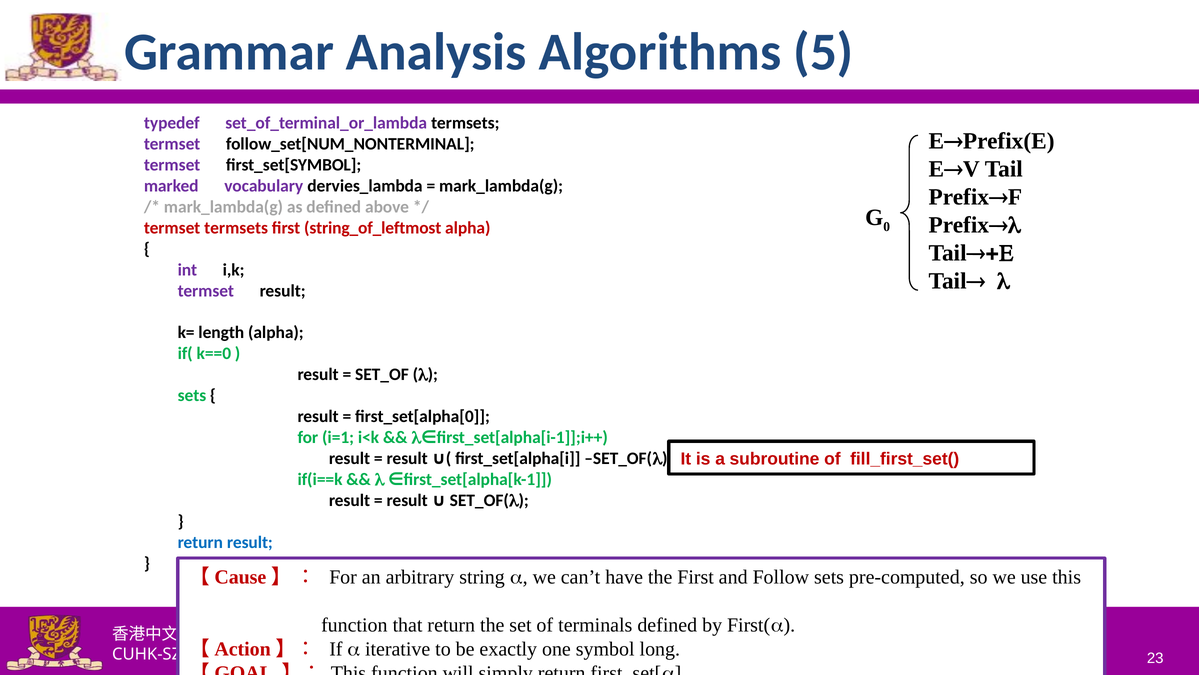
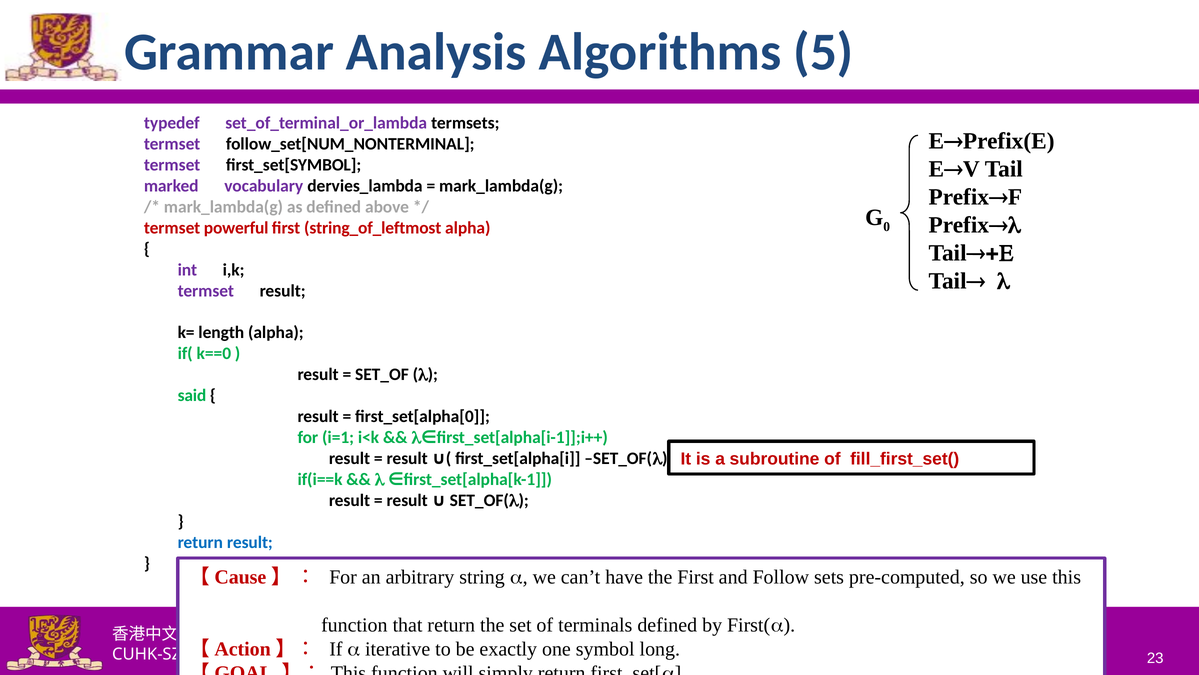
termset termsets: termsets -> powerful (236, 228)
sets: sets -> said (192, 395)
